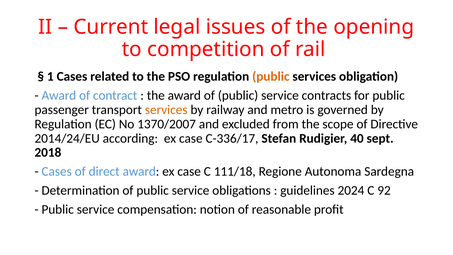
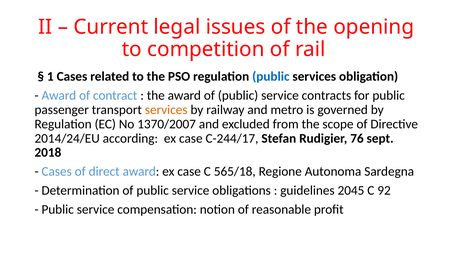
public colour: orange -> blue (271, 77)
C-336/17: C-336/17 -> C-244/17 (232, 138)
40: 40 -> 76 (357, 138)
111/18: 111/18 -> 565/18 (235, 171)
2024: 2024 -> 2045 (351, 190)
